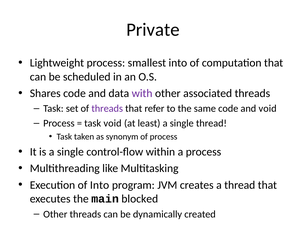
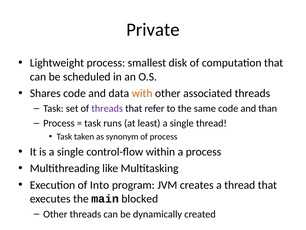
smallest into: into -> disk (178, 63)
with colour: purple -> orange (142, 93)
and void: void -> than (268, 108)
task void: void -> runs (113, 123)
